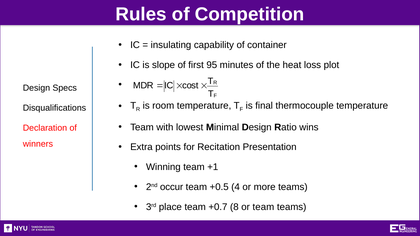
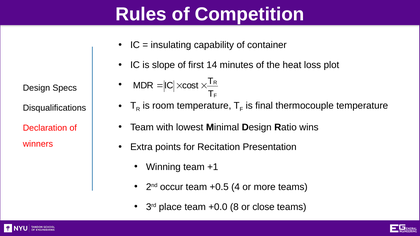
95: 95 -> 14 (212, 65)
+0.7: +0.7 -> +0.0 (218, 207)
or team: team -> close (263, 207)
